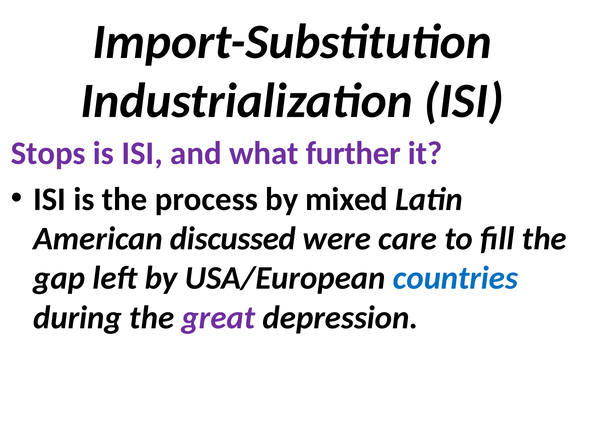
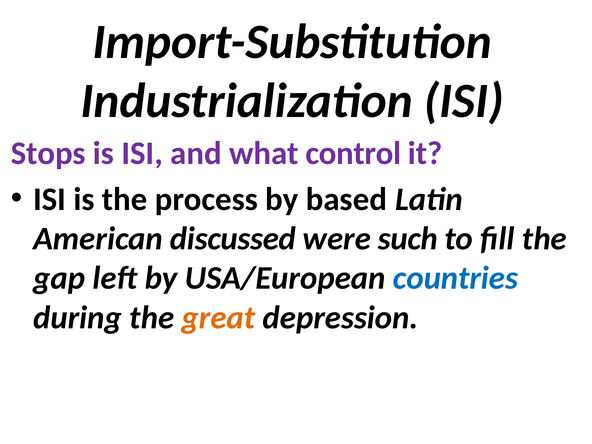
further: further -> control (353, 153)
mixed: mixed -> based (346, 199)
care: care -> such (408, 239)
great colour: purple -> orange (218, 318)
